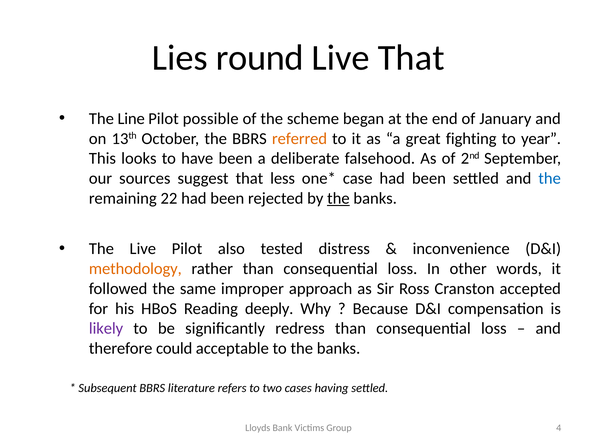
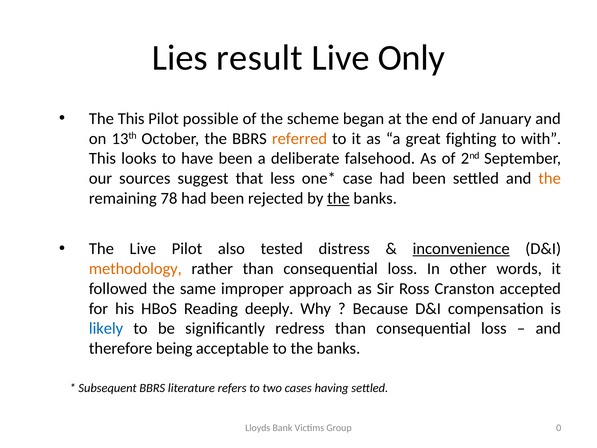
round: round -> result (259, 58)
Live That: That -> Only (411, 58)
The Line: Line -> This (131, 119)
year: year -> with (541, 138)
the colour: blue -> orange (550, 178)
22: 22 -> 78 (169, 198)
inconvenience underline: none -> present (461, 249)
likely colour: purple -> blue (106, 328)
could: could -> being (174, 348)
4: 4 -> 0 (559, 427)
